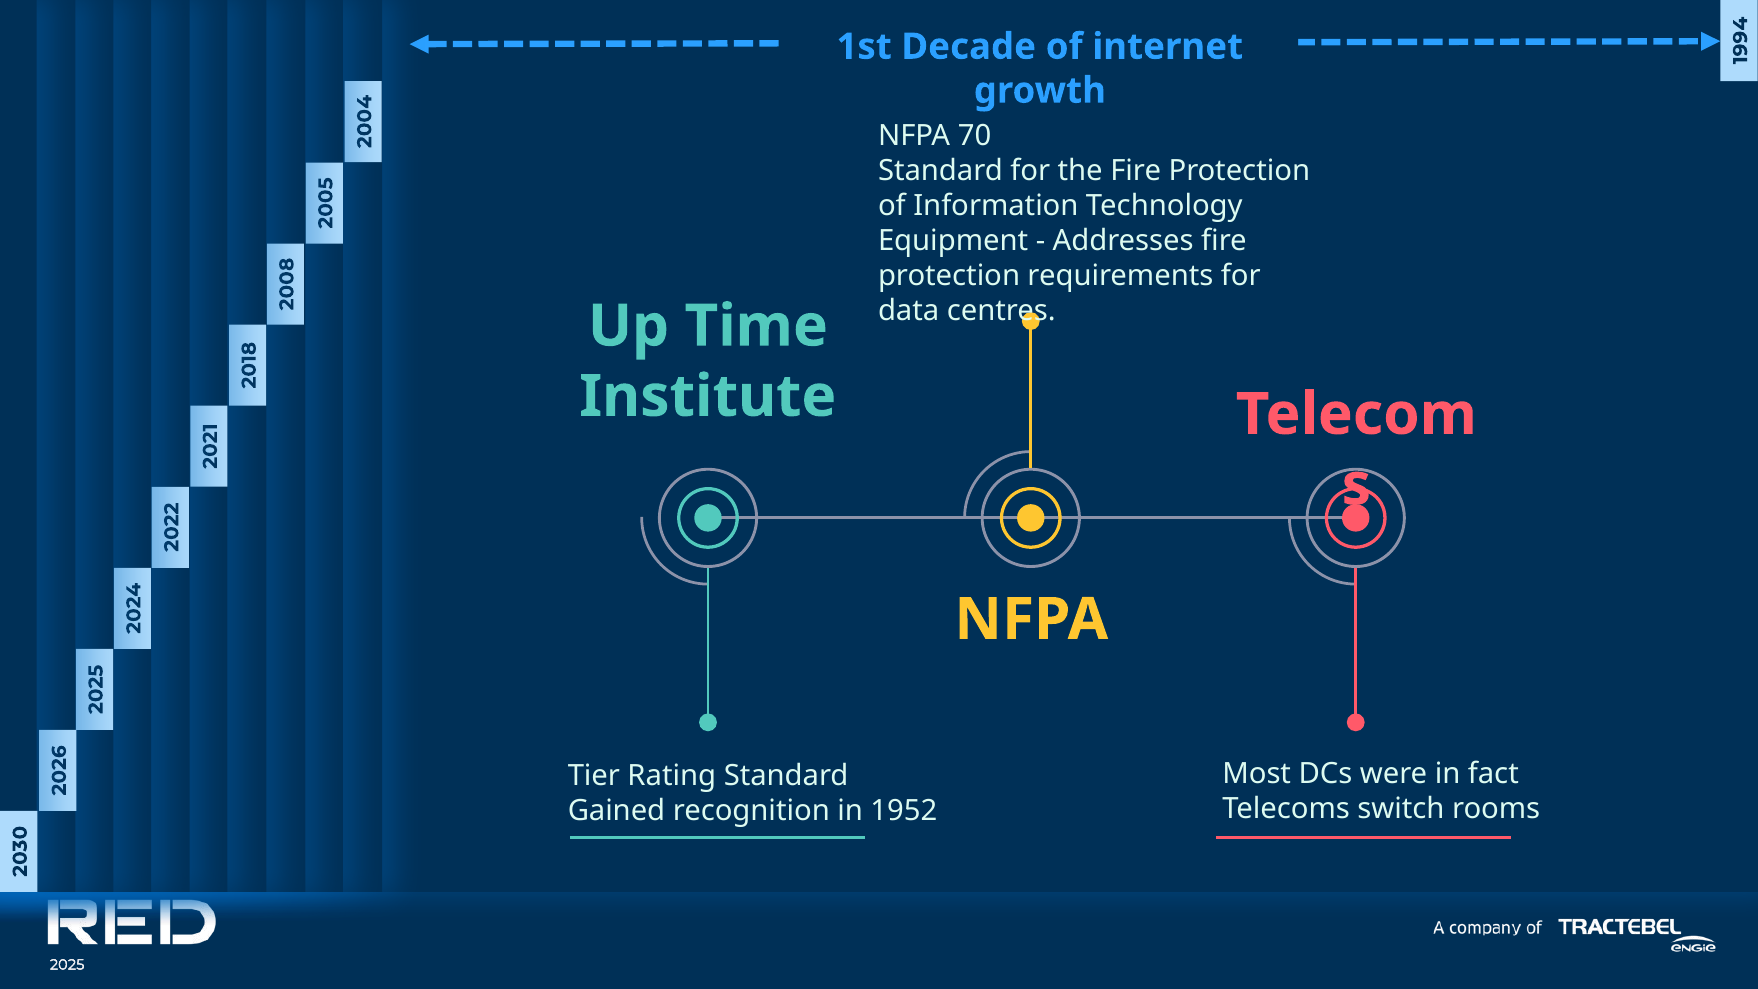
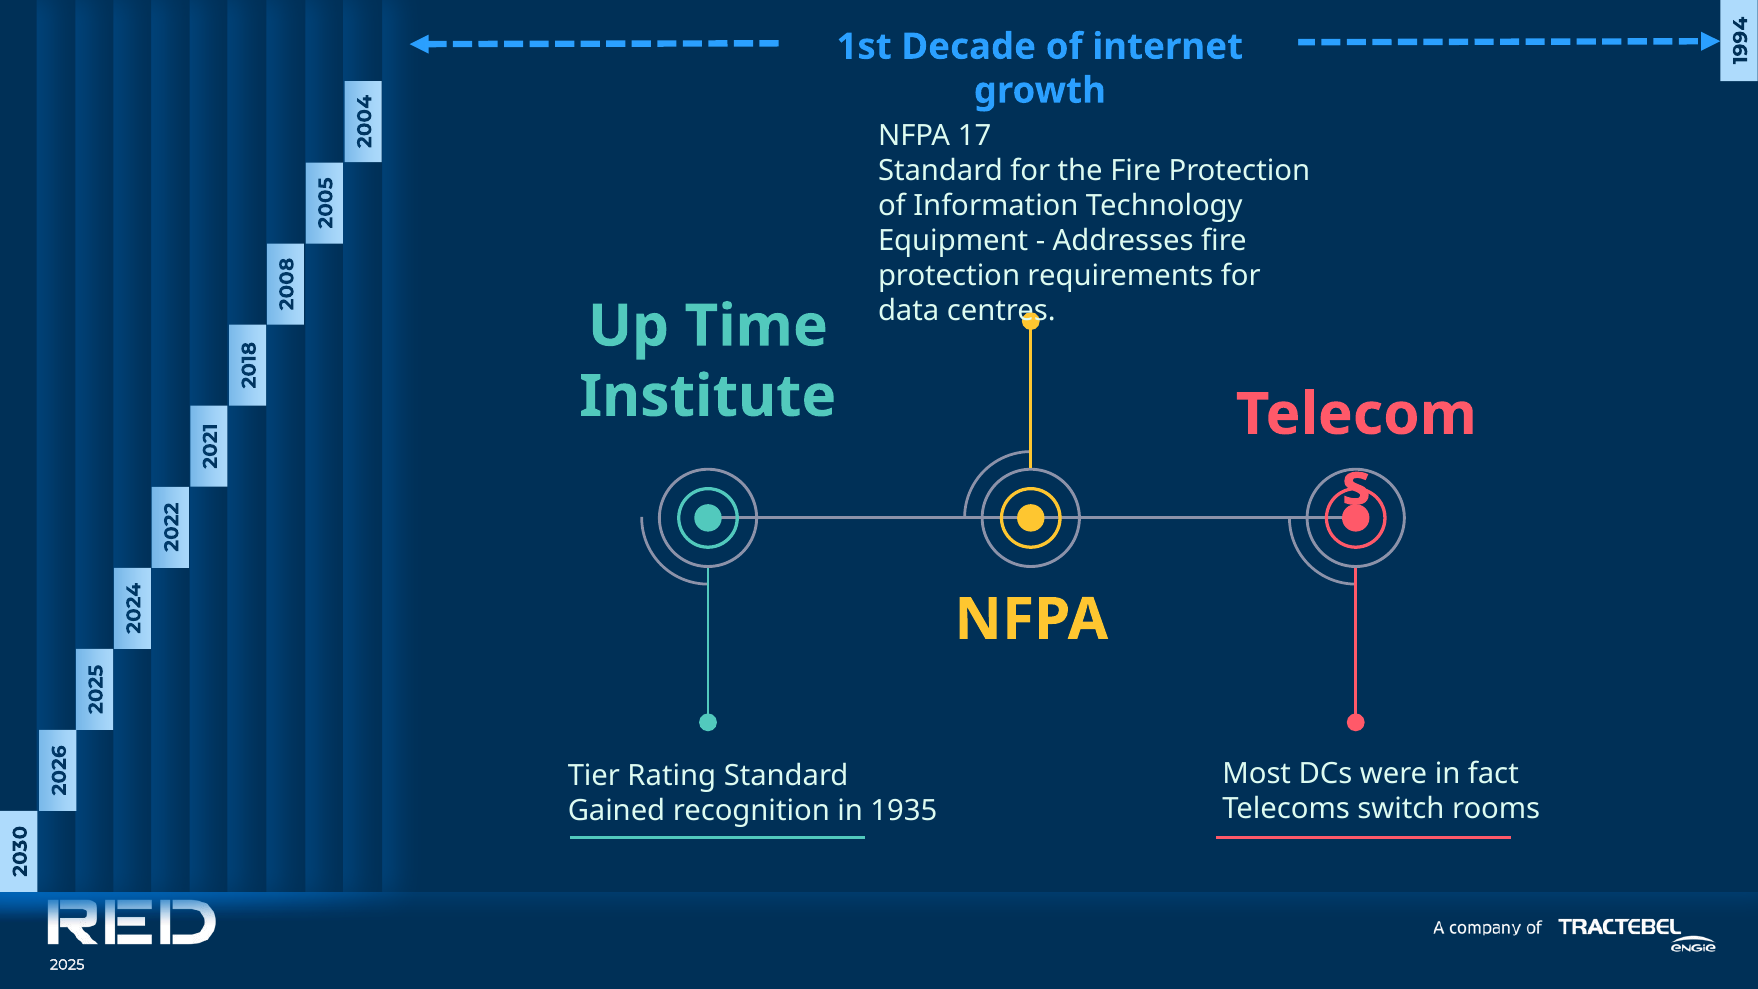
70: 70 -> 17 (975, 135)
1952: 1952 -> 1935 (904, 811)
